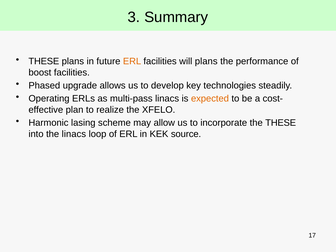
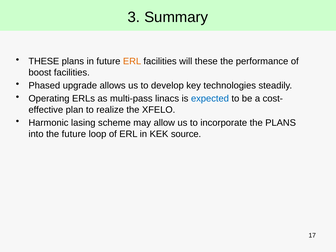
will plans: plans -> these (206, 61)
expected colour: orange -> blue (210, 99)
the THESE: THESE -> PLANS (281, 123)
the linacs: linacs -> future (74, 134)
